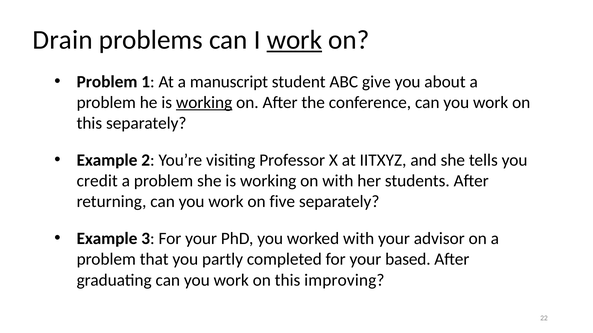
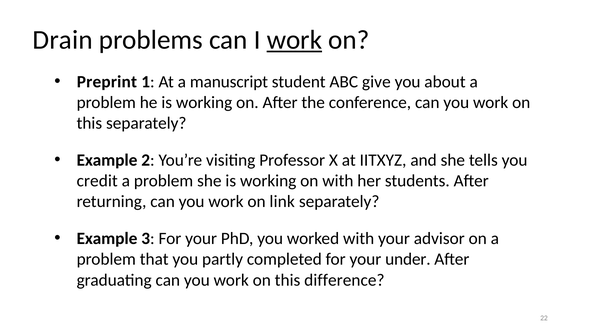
Problem: Problem -> Preprint (107, 82)
working underline: present -> none (204, 103)
five: five -> link (282, 202)
based: based -> under (408, 260)
improving: improving -> difference (344, 280)
